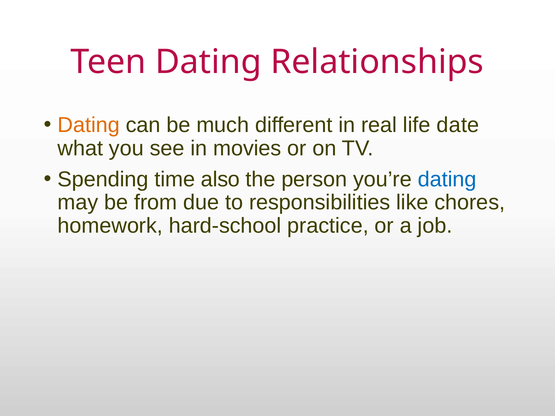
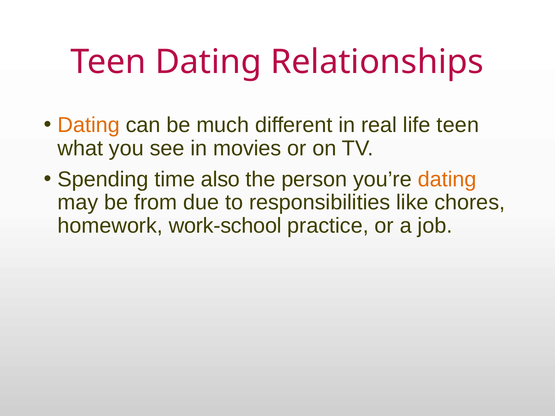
life date: date -> teen (458, 125)
dating colour: blue -> orange (447, 179)
hard-school: hard-school -> work-school (225, 226)
